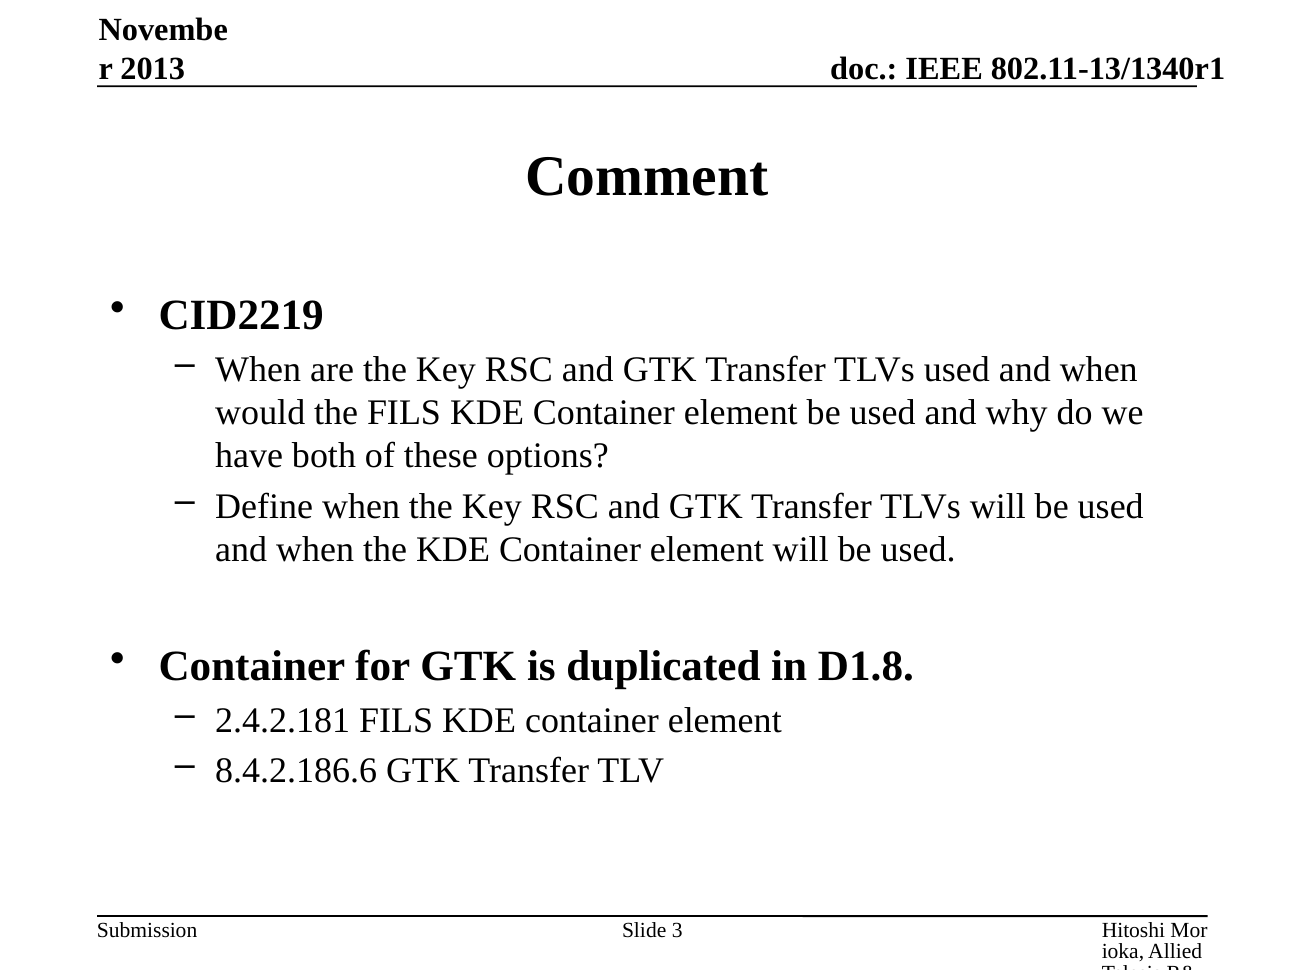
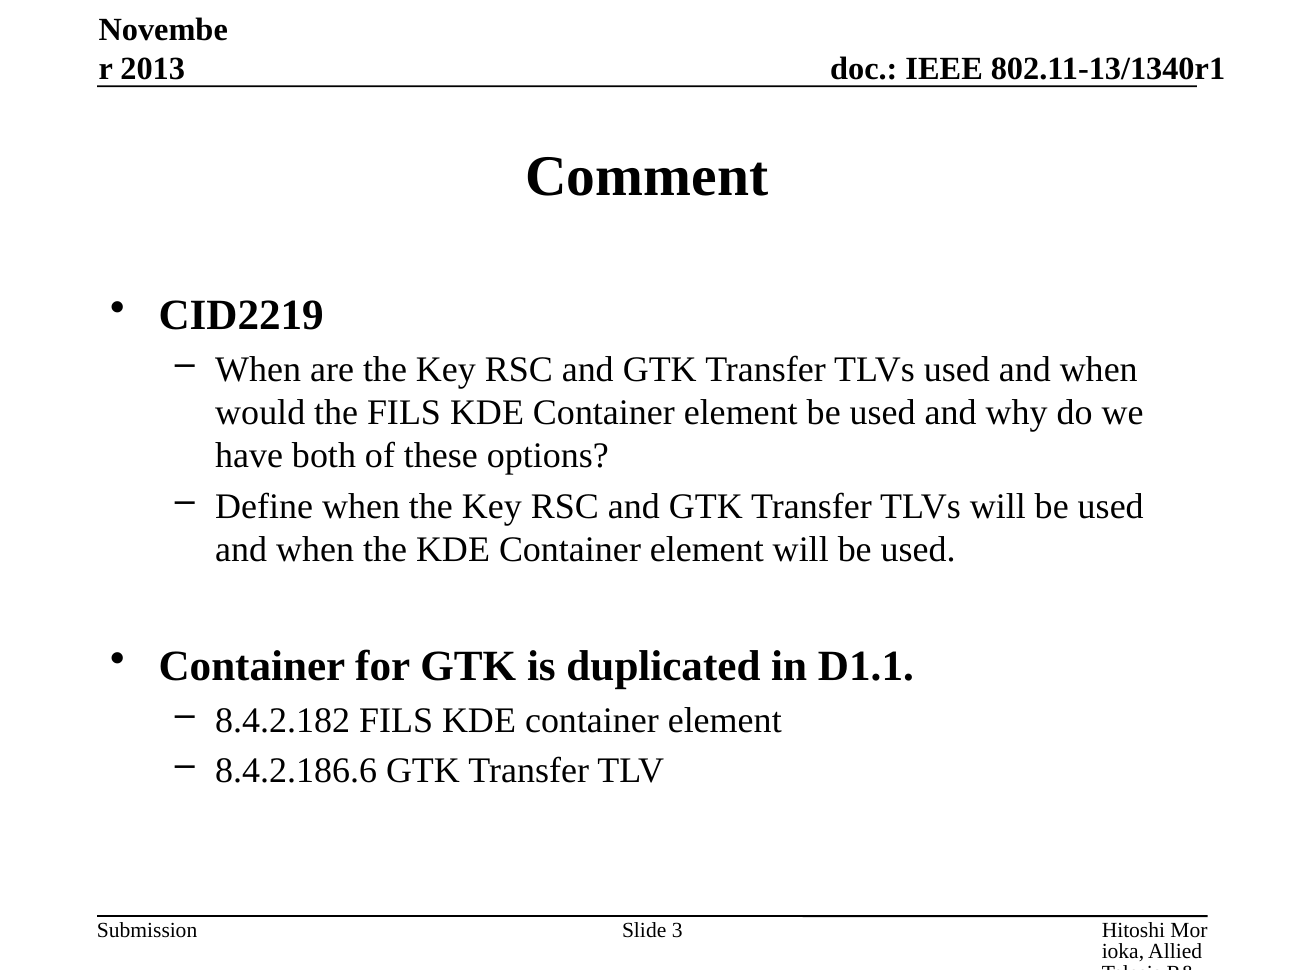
D1.8: D1.8 -> D1.1 (866, 667)
2.4.2.181: 2.4.2.181 -> 8.4.2.182 (283, 721)
